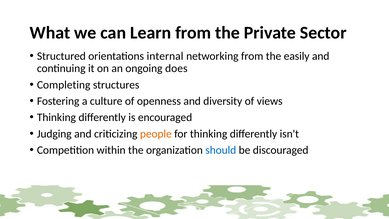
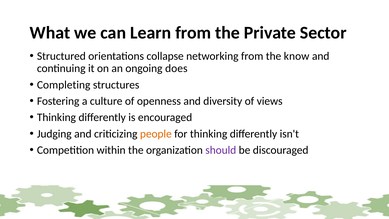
internal: internal -> collapse (165, 56)
easily: easily -> know (297, 56)
should colour: blue -> purple (221, 150)
